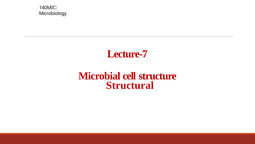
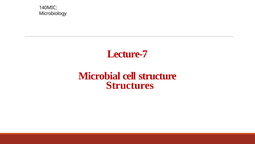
Structural: Structural -> Structures (130, 85)
